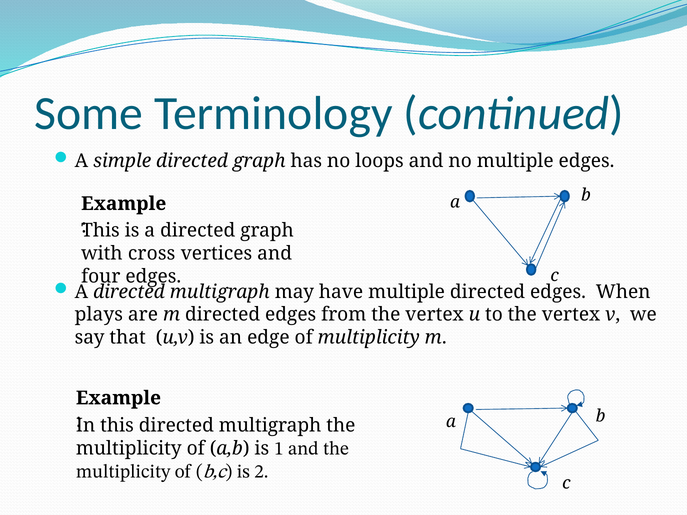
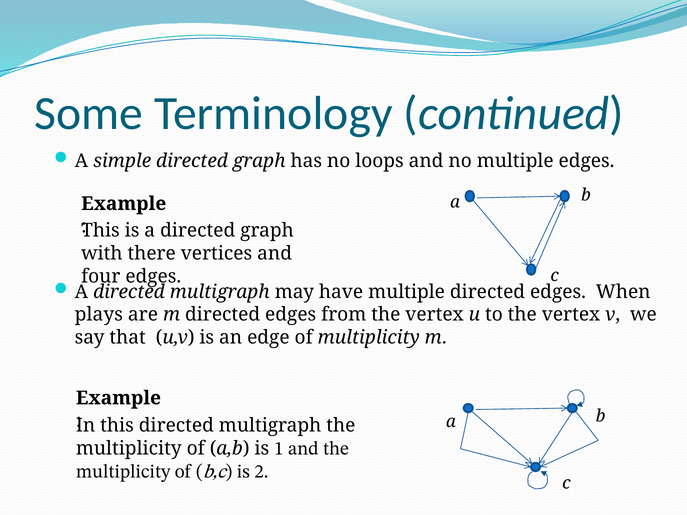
cross: cross -> there (152, 254)
